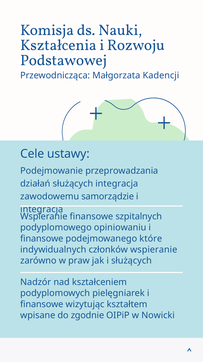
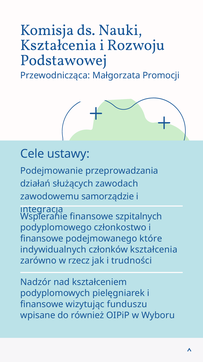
Kadencji: Kadencji -> Promocji (161, 75)
służących integracja: integracja -> zawodach (117, 183)
opiniowaniu: opiniowaniu -> członkostwo (120, 227)
członków wspieranie: wspieranie -> kształcenia (154, 249)
praw: praw -> rzecz (79, 260)
i służących: służących -> trudności (132, 260)
kształtem: kształtem -> funduszu (127, 303)
zgodnie: zgodnie -> również (87, 314)
Nowicki: Nowicki -> Wyboru (158, 314)
